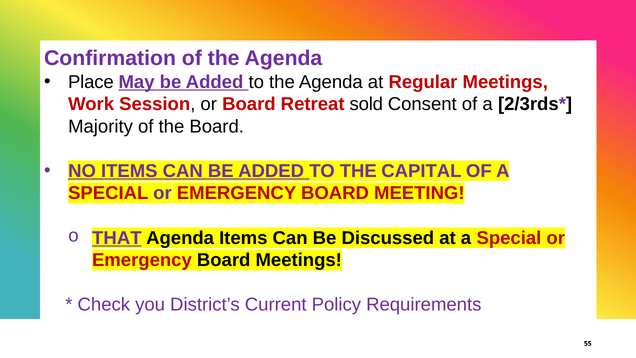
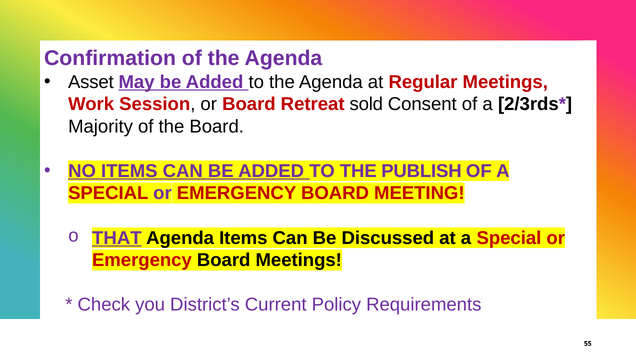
Place: Place -> Asset (91, 82)
CAPITAL: CAPITAL -> PUBLISH (421, 171)
